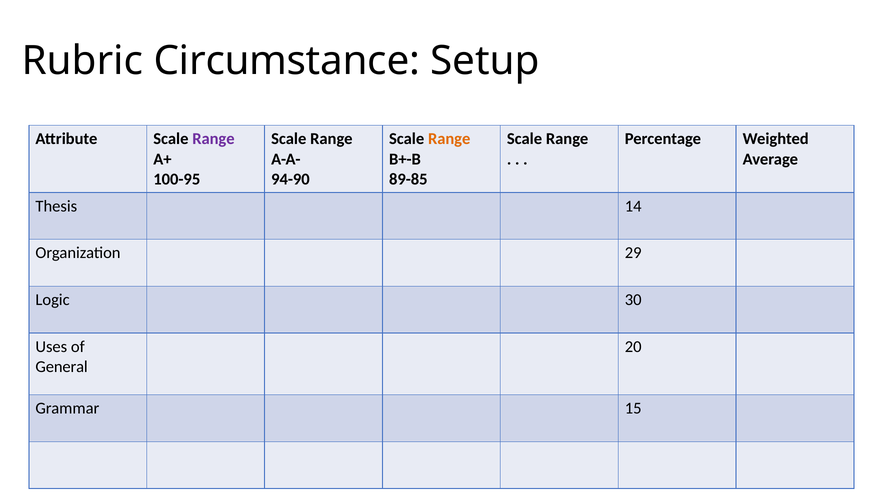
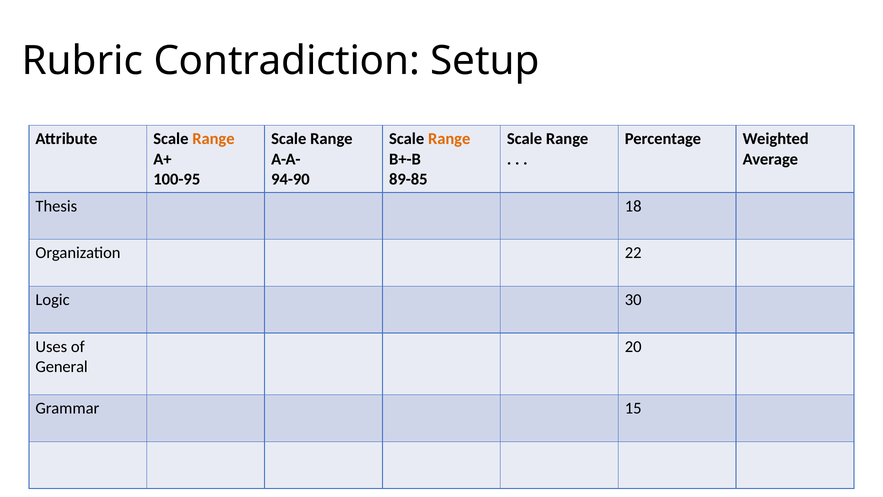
Circumstance: Circumstance -> Contradiction (287, 61)
Range colour: purple -> orange (213, 139)
14: 14 -> 18 (633, 206)
29: 29 -> 22 (633, 253)
